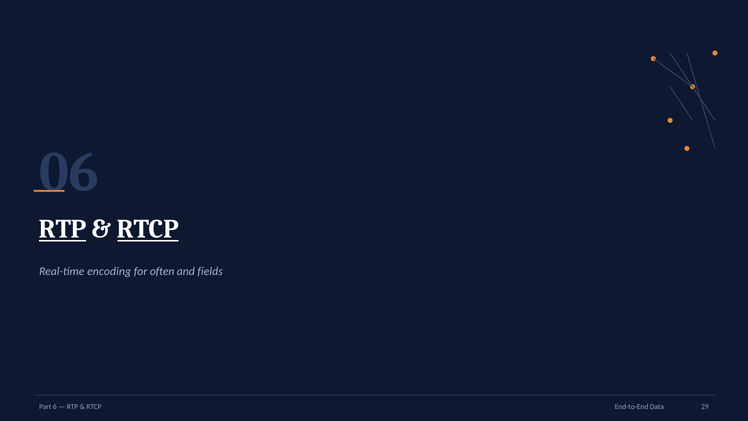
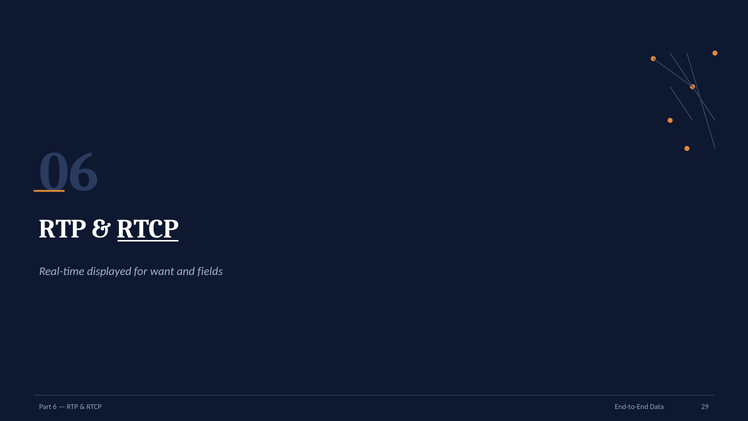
RTP underline: present -> none (63, 229)
encoding: encoding -> displayed (109, 271)
often: often -> want (162, 271)
